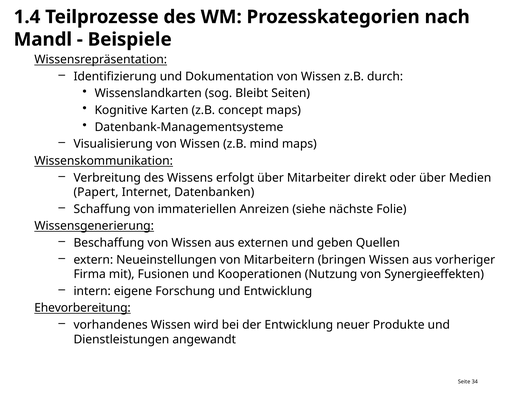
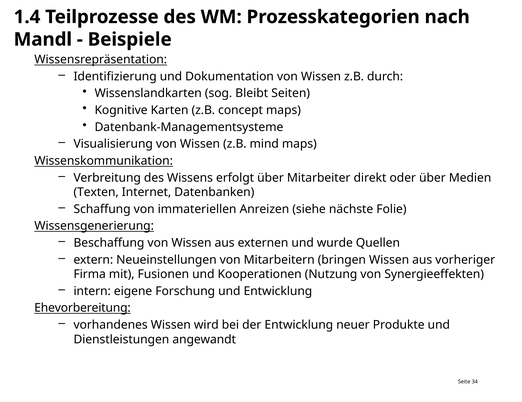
Papert: Papert -> Texten (96, 192)
geben: geben -> wurde (335, 243)
